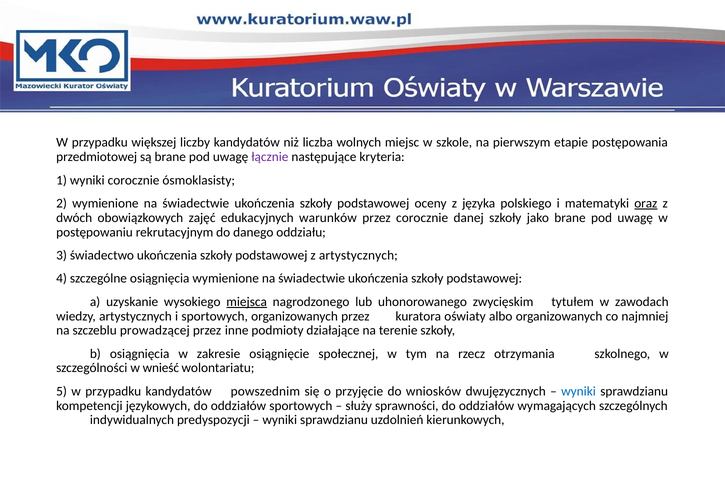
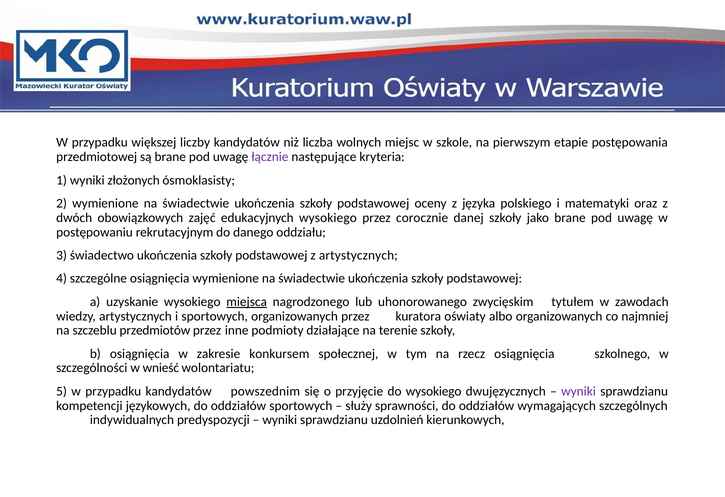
wyniki corocznie: corocznie -> złożonych (134, 180)
oraz underline: present -> none (646, 204)
edukacyjnych warunków: warunków -> wysokiego (328, 218)
prowadzącej: prowadzącej -> przedmiotów (155, 331)
osiągnięcie: osiągnięcie -> konkursem (279, 354)
rzecz otrzymania: otrzymania -> osiągnięcia (524, 354)
do wniosków: wniosków -> wysokiego (434, 392)
wyniki colour: blue -> purple (579, 392)
